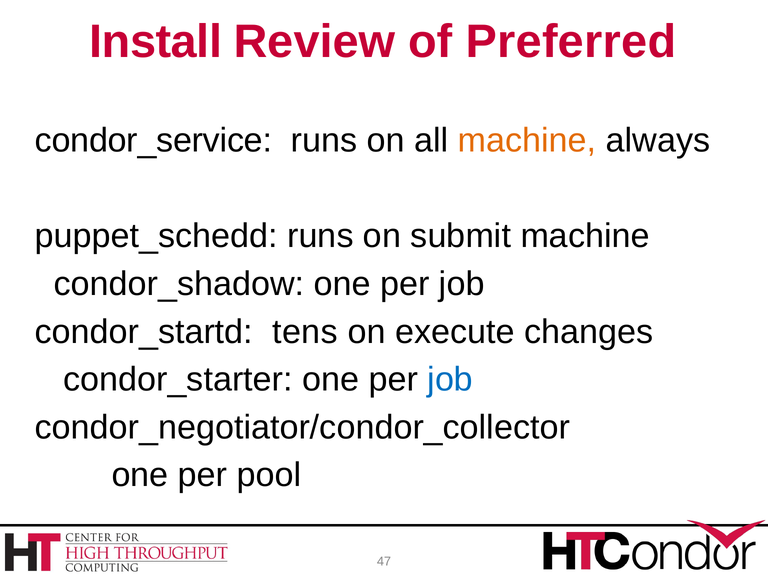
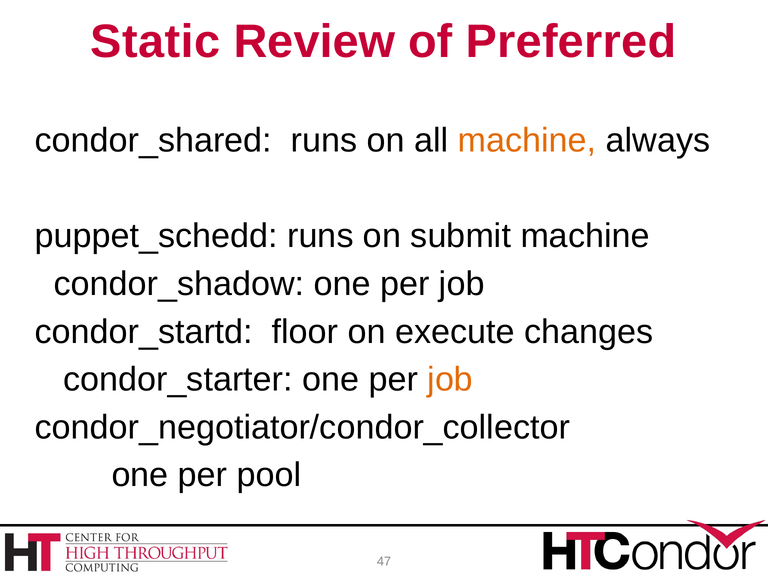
Install: Install -> Static (155, 42)
condor_service: condor_service -> condor_shared (153, 141)
tens: tens -> floor (305, 332)
job colour: blue -> orange (450, 380)
